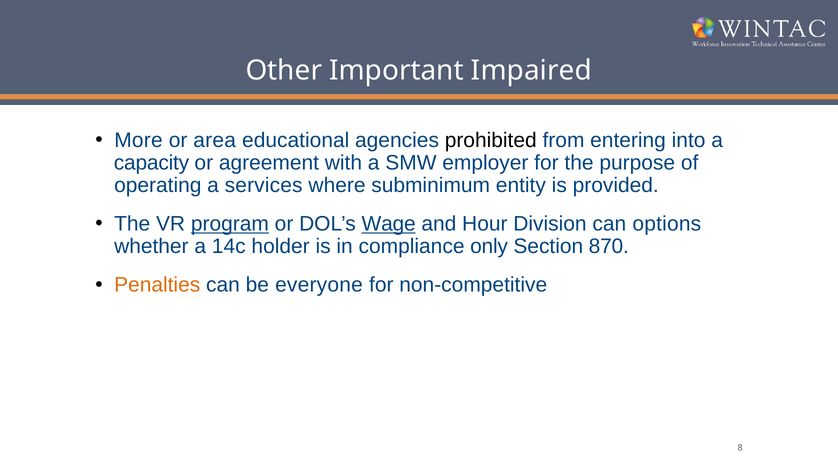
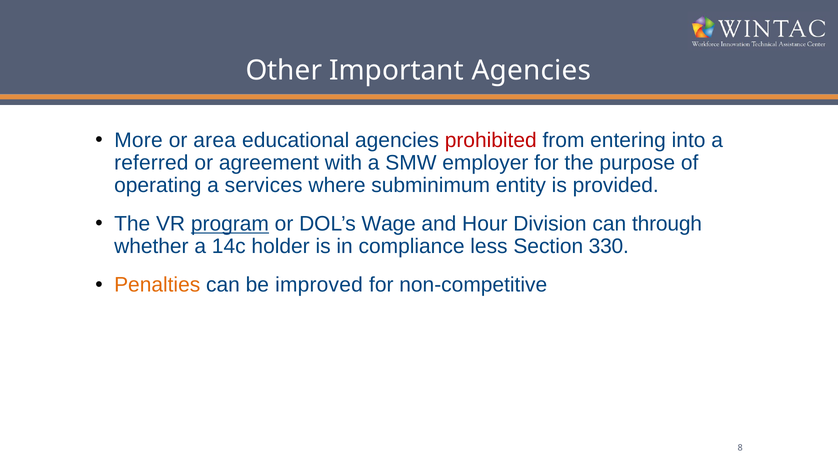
Important Impaired: Impaired -> Agencies (531, 70)
prohibited colour: black -> red (491, 140)
capacity: capacity -> referred (151, 163)
Wage underline: present -> none (389, 224)
options: options -> through (667, 224)
only: only -> less (489, 246)
870: 870 -> 330 (609, 246)
everyone: everyone -> improved (319, 285)
